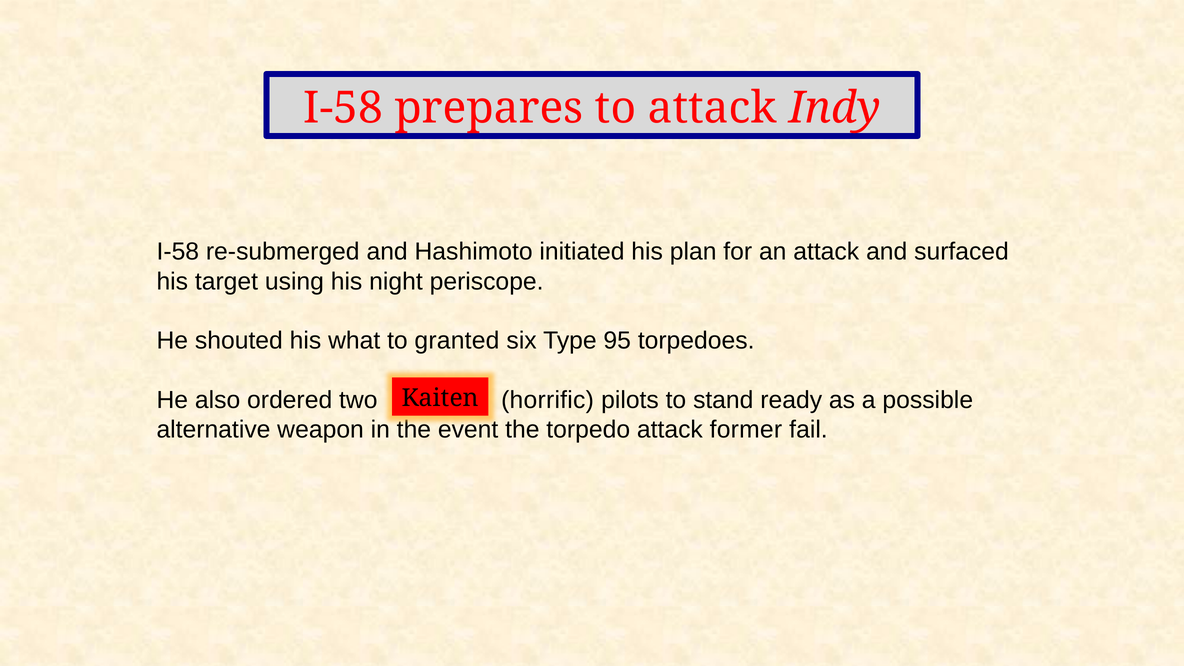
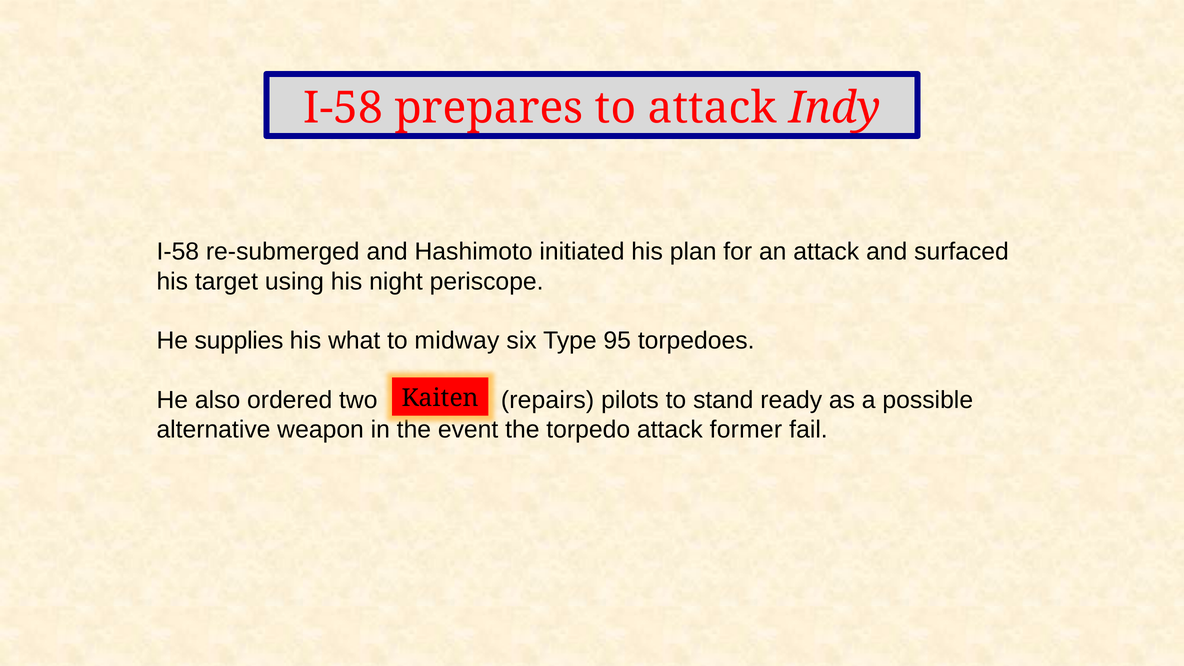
shouted: shouted -> supplies (239, 341)
granted: granted -> midway (457, 341)
horrific: horrific -> repairs (548, 400)
